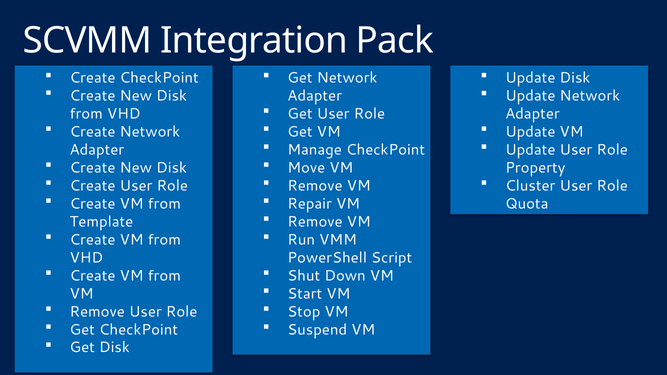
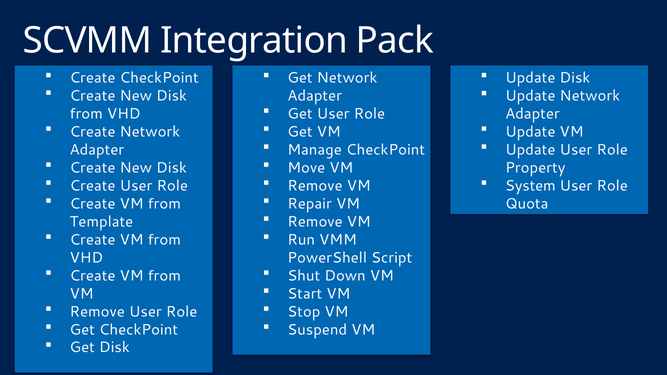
Cluster: Cluster -> System (530, 186)
